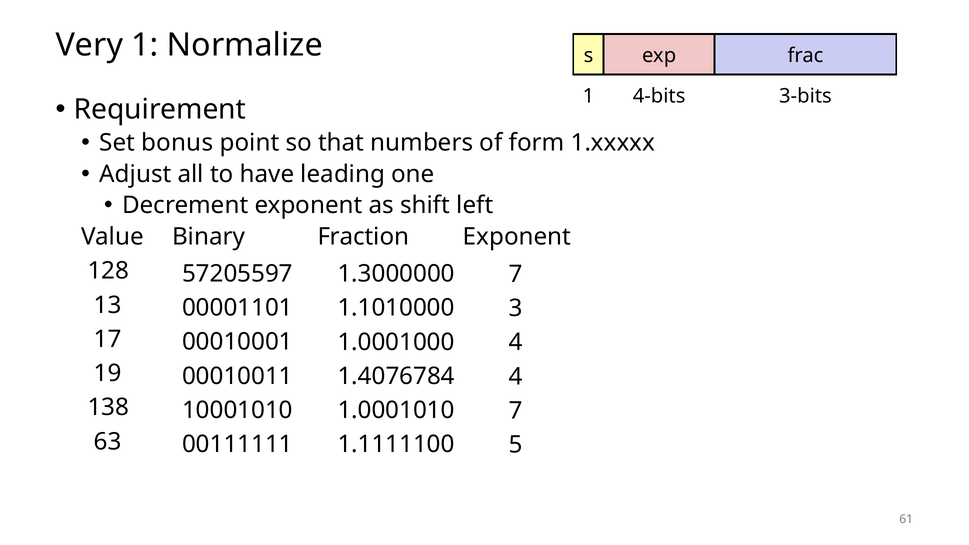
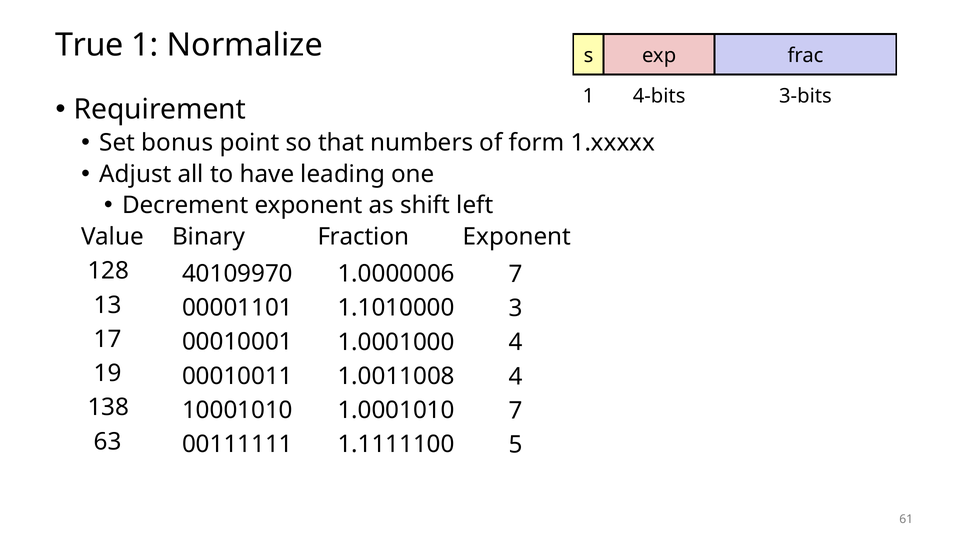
Very: Very -> True (89, 45)
57205597: 57205597 -> 40109970 (237, 274)
1.3000000: 1.3000000 -> 1.0000006 (396, 274)
1.4076784: 1.4076784 -> 1.0011008 (396, 376)
